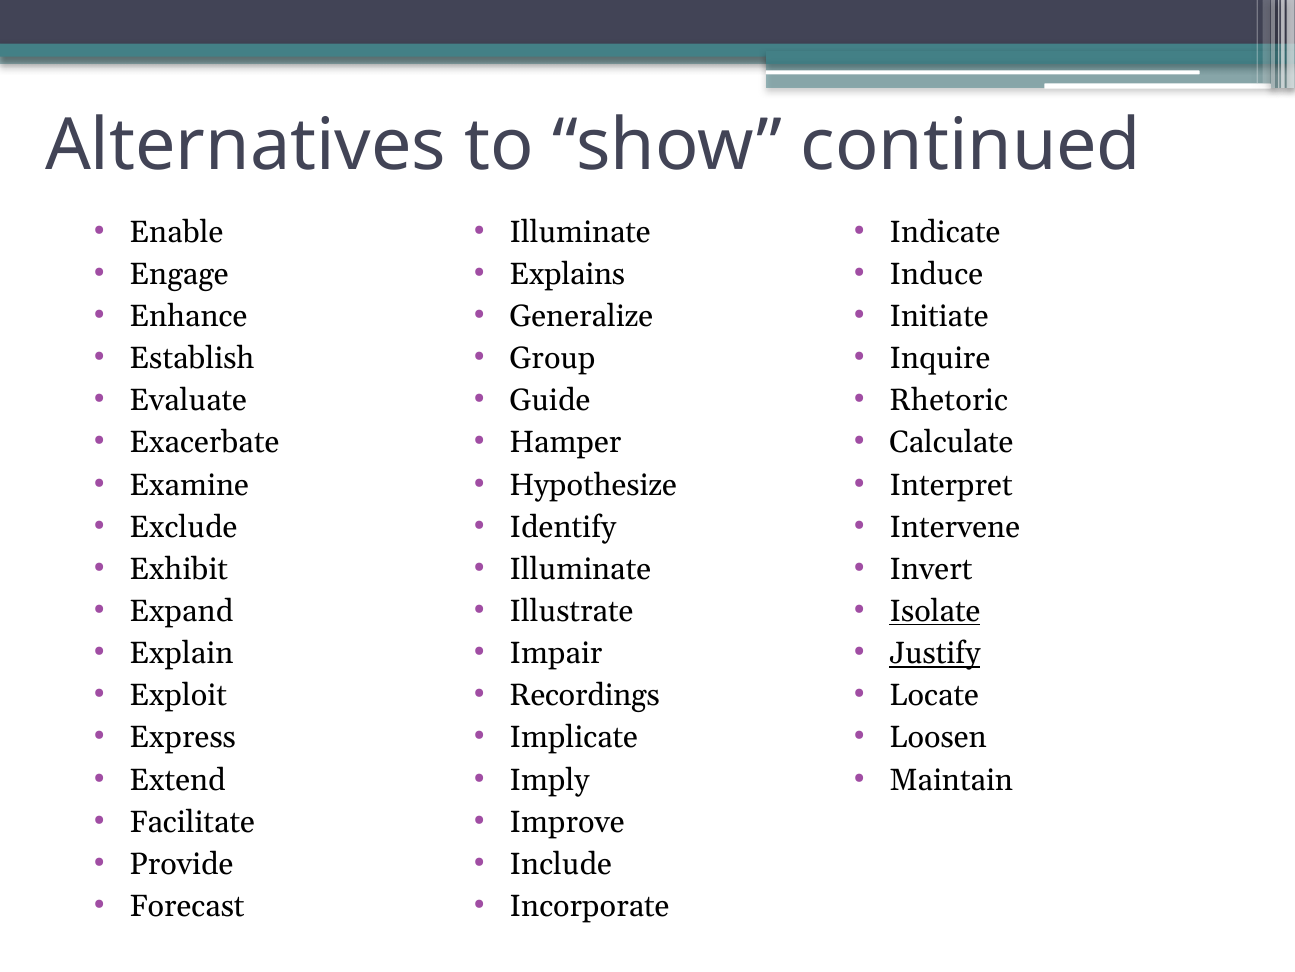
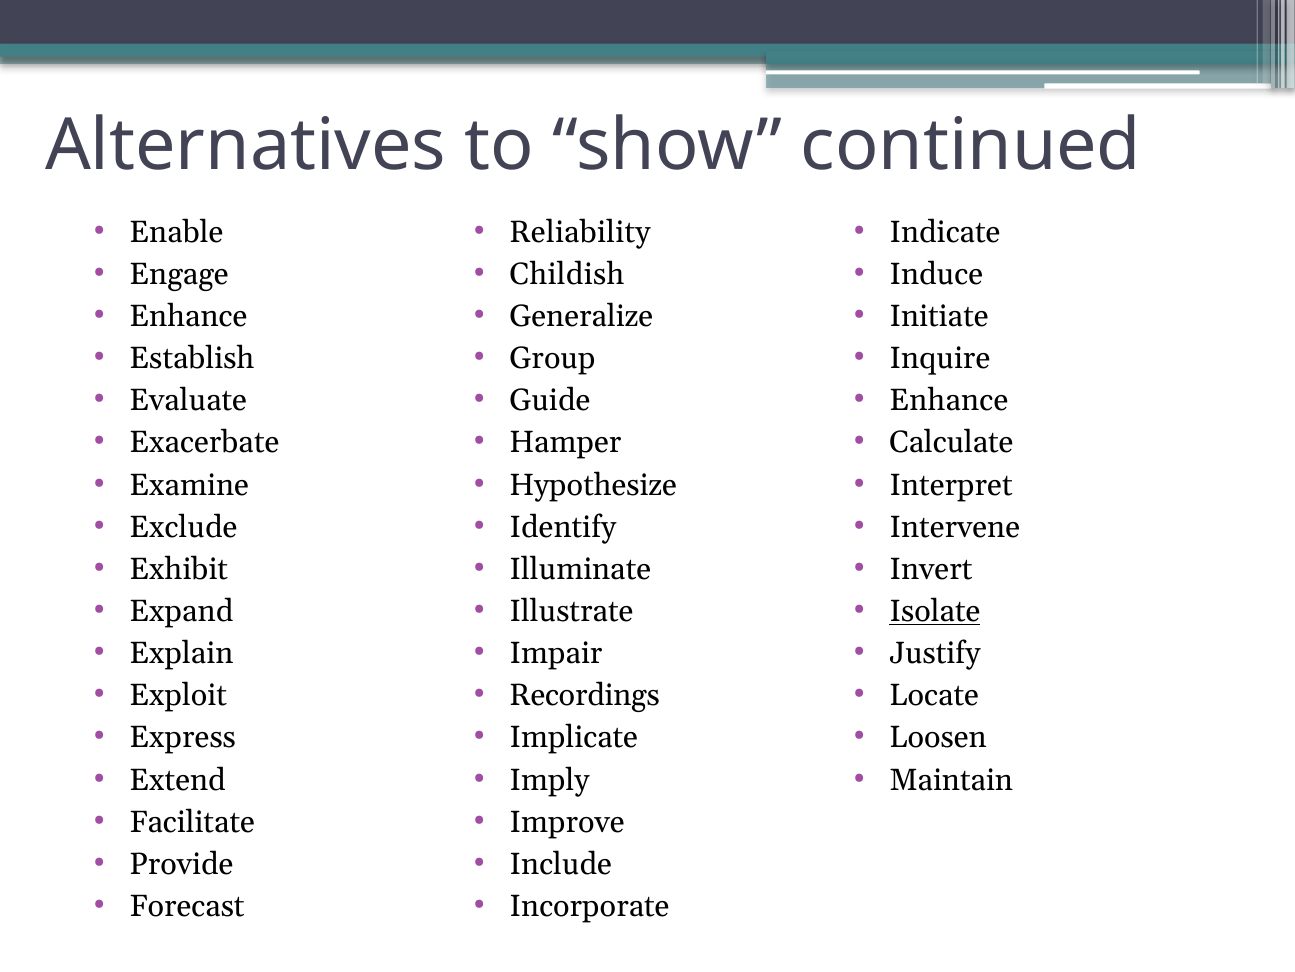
Illuminate: Illuminate -> Reliability (580, 232)
Explains: Explains -> Childish (567, 274)
Rhetoric: Rhetoric -> Enhance (949, 400)
Justify underline: present -> none (935, 653)
